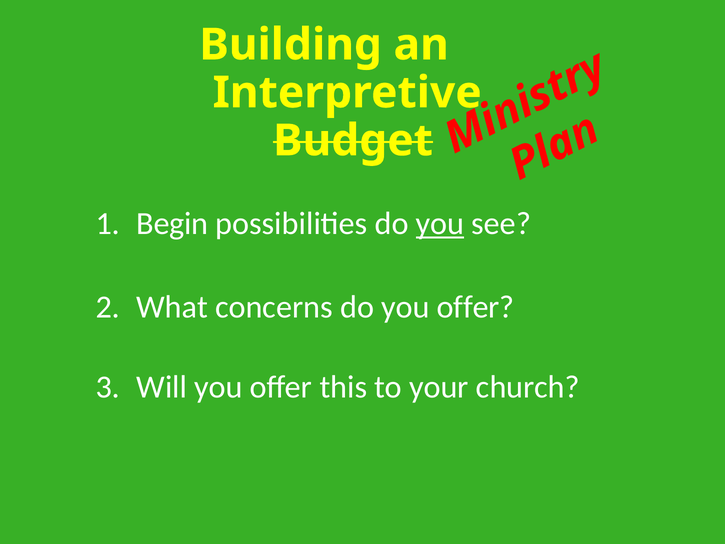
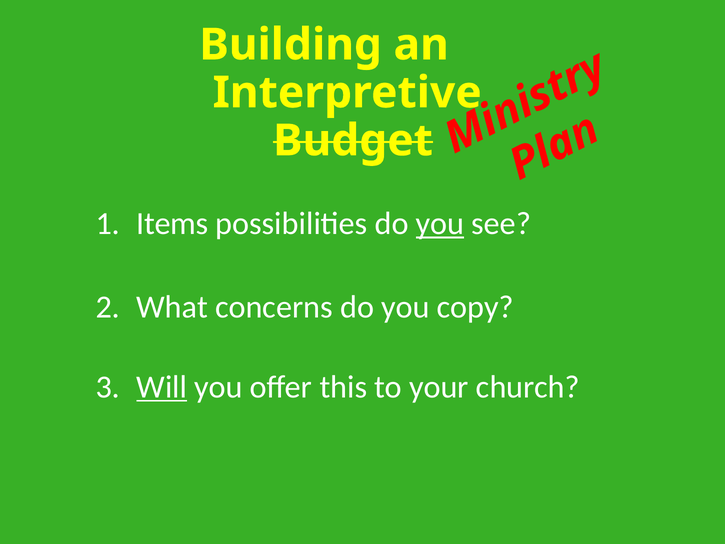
Begin: Begin -> Items (172, 223)
do you offer: offer -> copy (475, 307)
Will underline: none -> present (162, 387)
